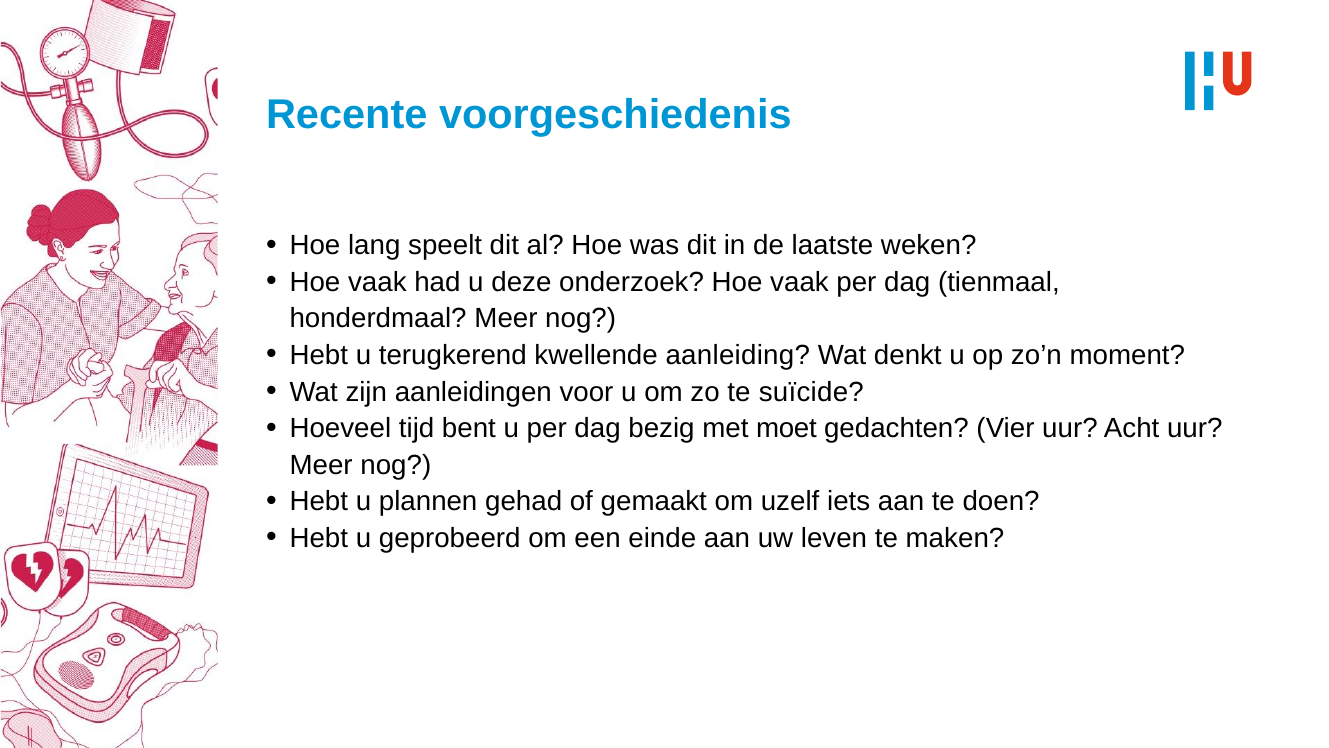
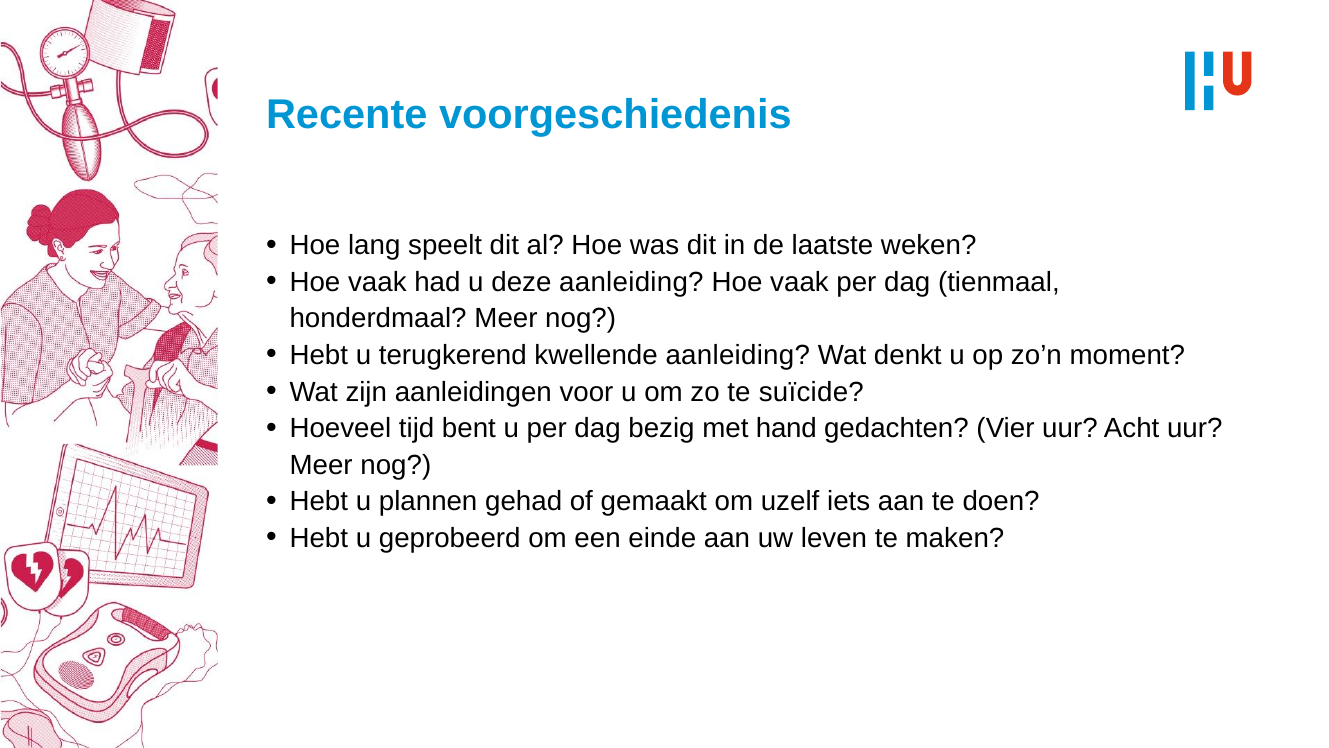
deze onderzoek: onderzoek -> aanleiding (631, 282)
moet: moet -> hand (786, 428)
